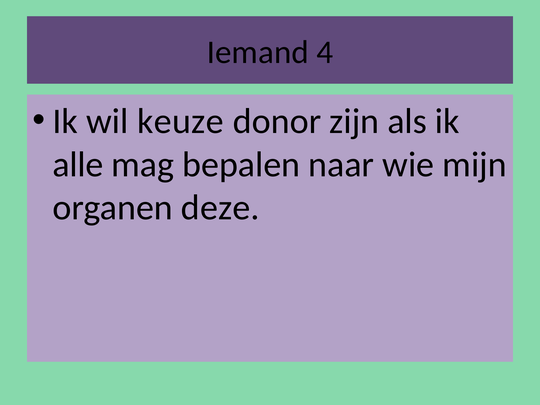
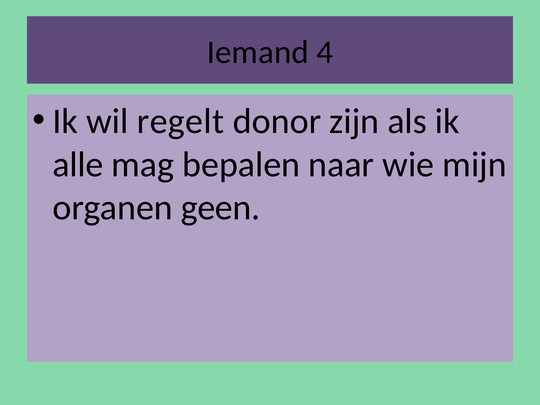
keuze: keuze -> regelt (180, 121)
deze: deze -> geen (220, 208)
